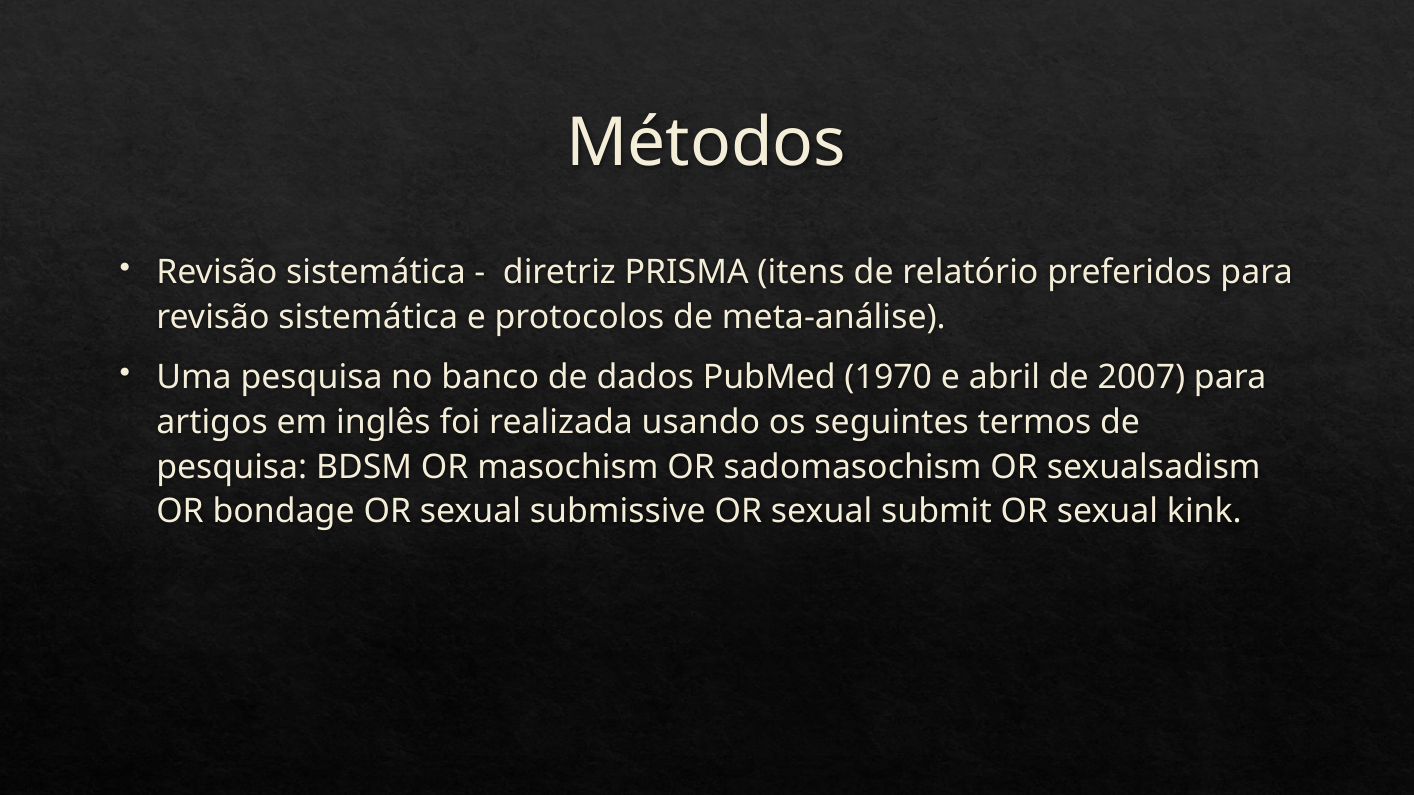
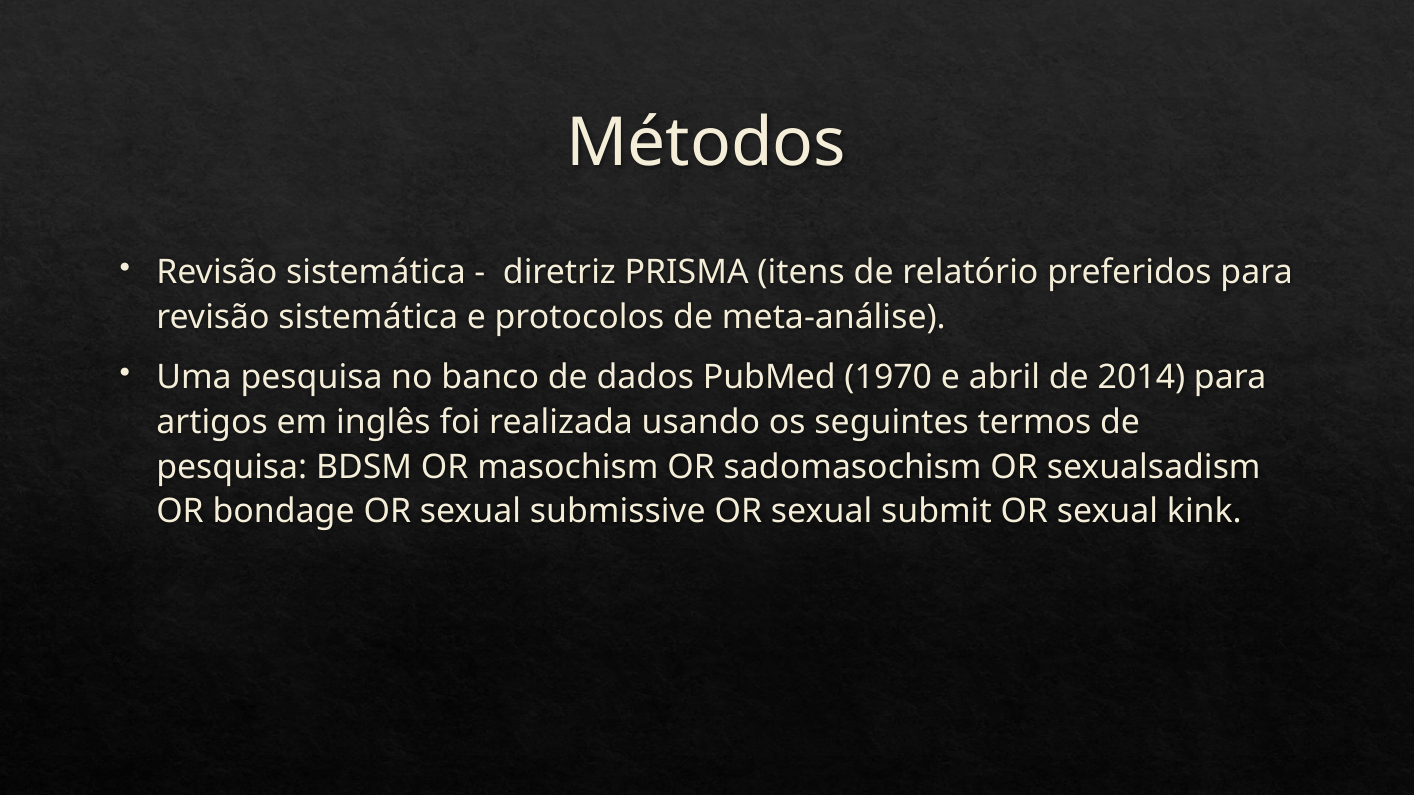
2007: 2007 -> 2014 (1141, 378)
